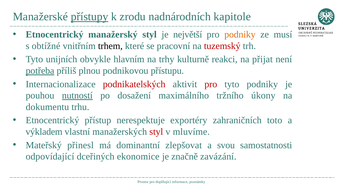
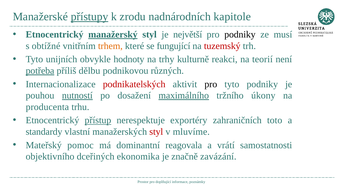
manažerský underline: none -> present (113, 35)
podniky colour: orange -> black (240, 35)
trhem colour: black -> orange (110, 46)
pracovní: pracovní -> fungující (174, 46)
hlavním: hlavním -> hodnoty (129, 59)
přijat: přijat -> teorií (262, 59)
plnou: plnou -> dělbu (89, 71)
přístupu: přístupu -> různých (167, 71)
pro colour: red -> black (211, 84)
maximálního underline: none -> present (184, 96)
dokumentu: dokumentu -> producenta (47, 107)
přístup underline: none -> present (98, 120)
výkladem: výkladem -> standardy (44, 132)
přinesl: přinesl -> pomoc (80, 145)
zlepšovat: zlepšovat -> reagovala (184, 145)
svou: svou -> vrátí (226, 145)
odpovídající: odpovídající -> objektivního (50, 157)
ekonomice: ekonomice -> ekonomika (138, 157)
